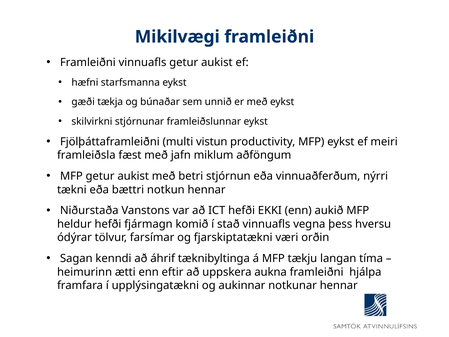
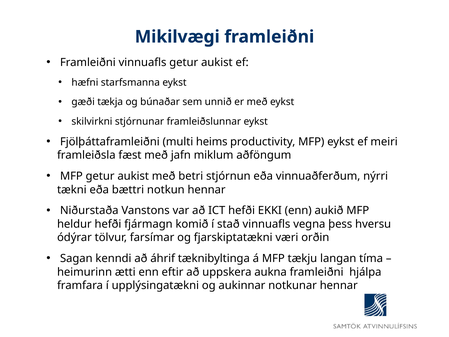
vistun: vistun -> heims (212, 142)
